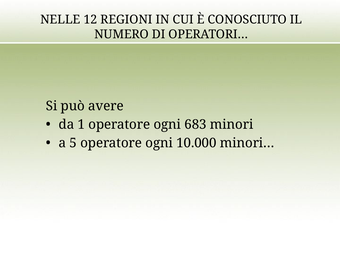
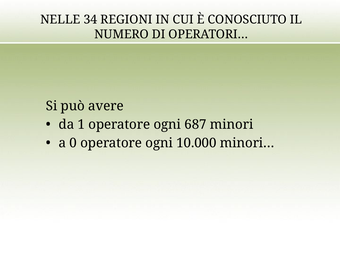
12: 12 -> 34 (90, 20)
683: 683 -> 687 (195, 124)
5: 5 -> 0 (73, 143)
